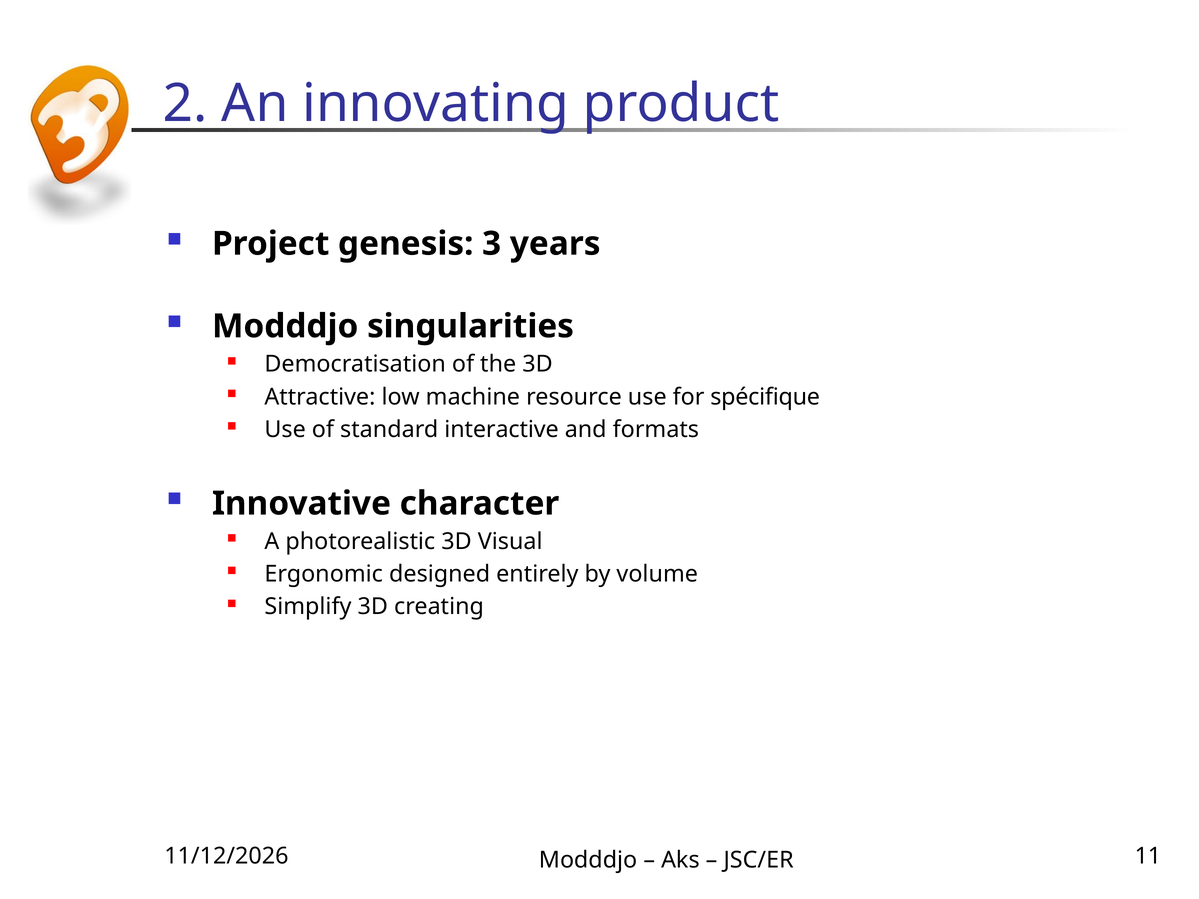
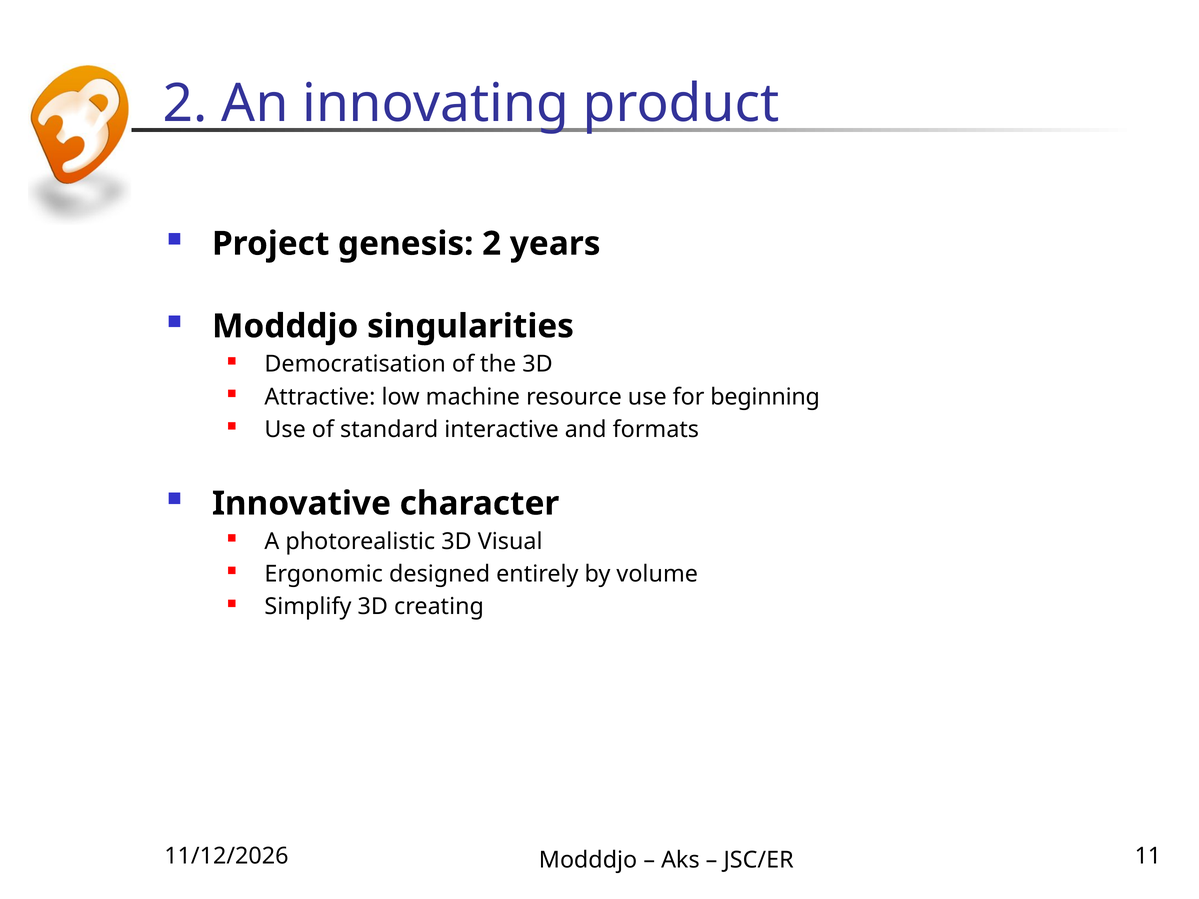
genesis 3: 3 -> 2 (492, 244)
spécifique: spécifique -> beginning (765, 397)
